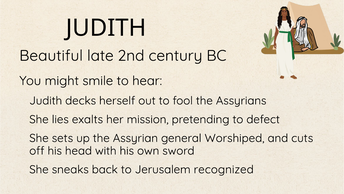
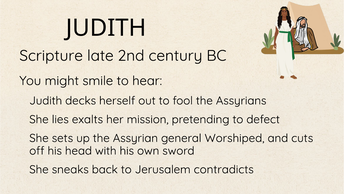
Beautiful: Beautiful -> Scripture (51, 56)
recognized: recognized -> contradicts (224, 169)
